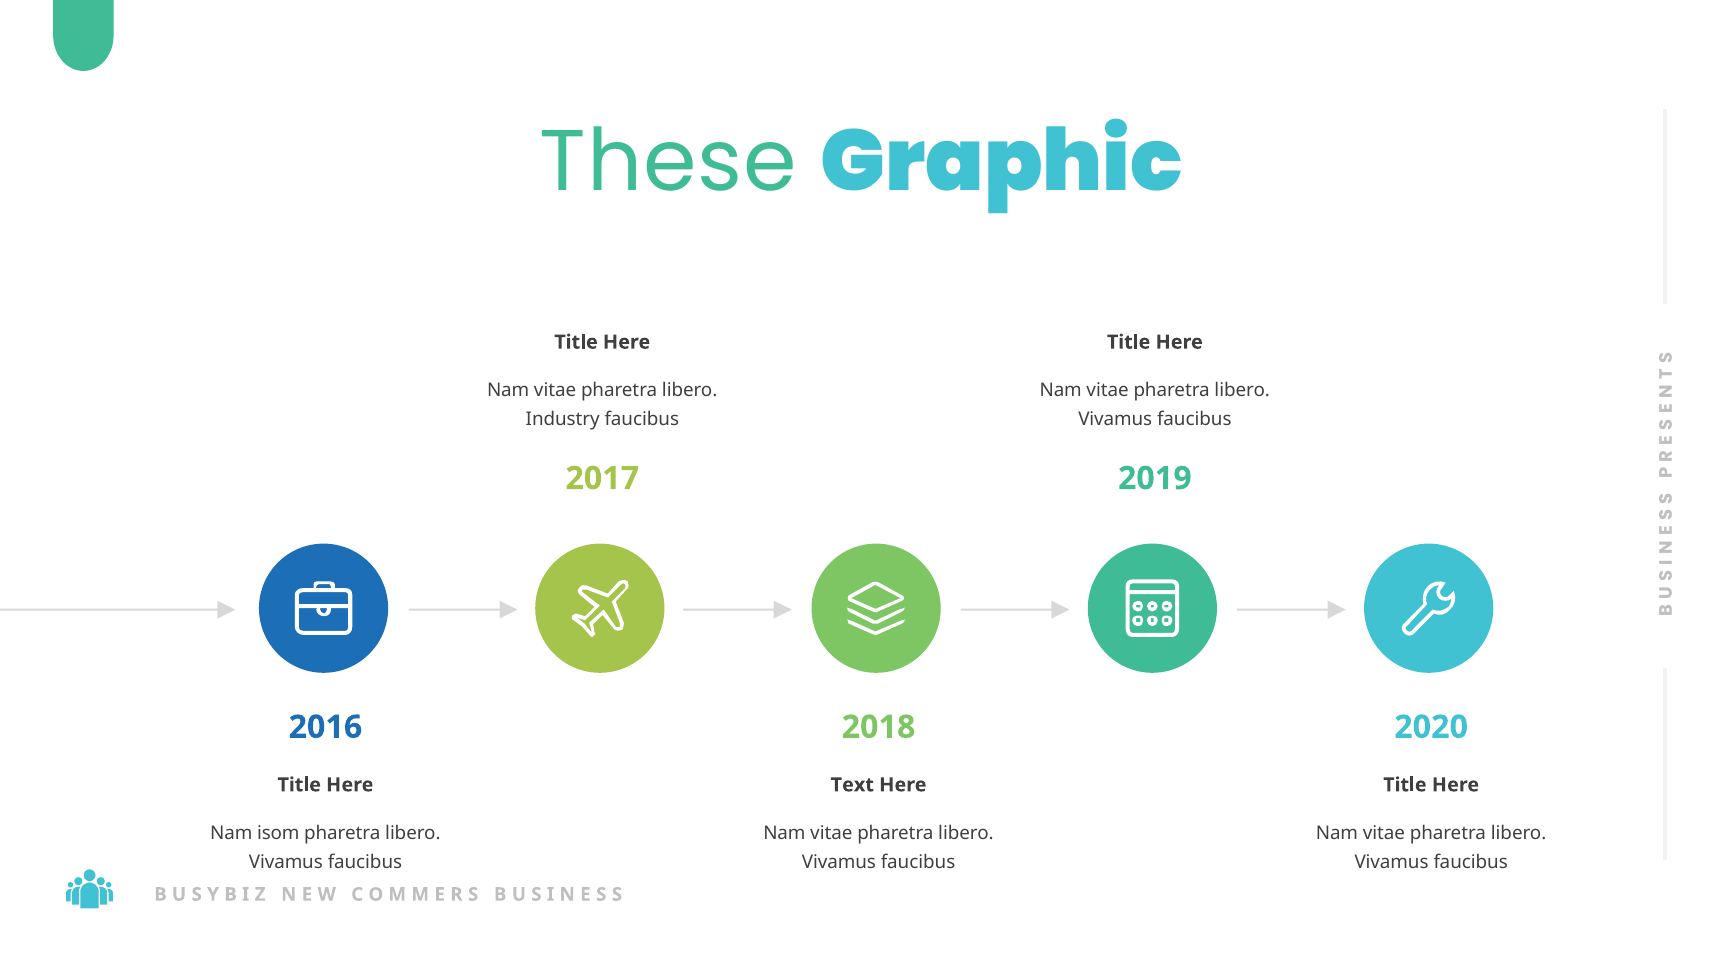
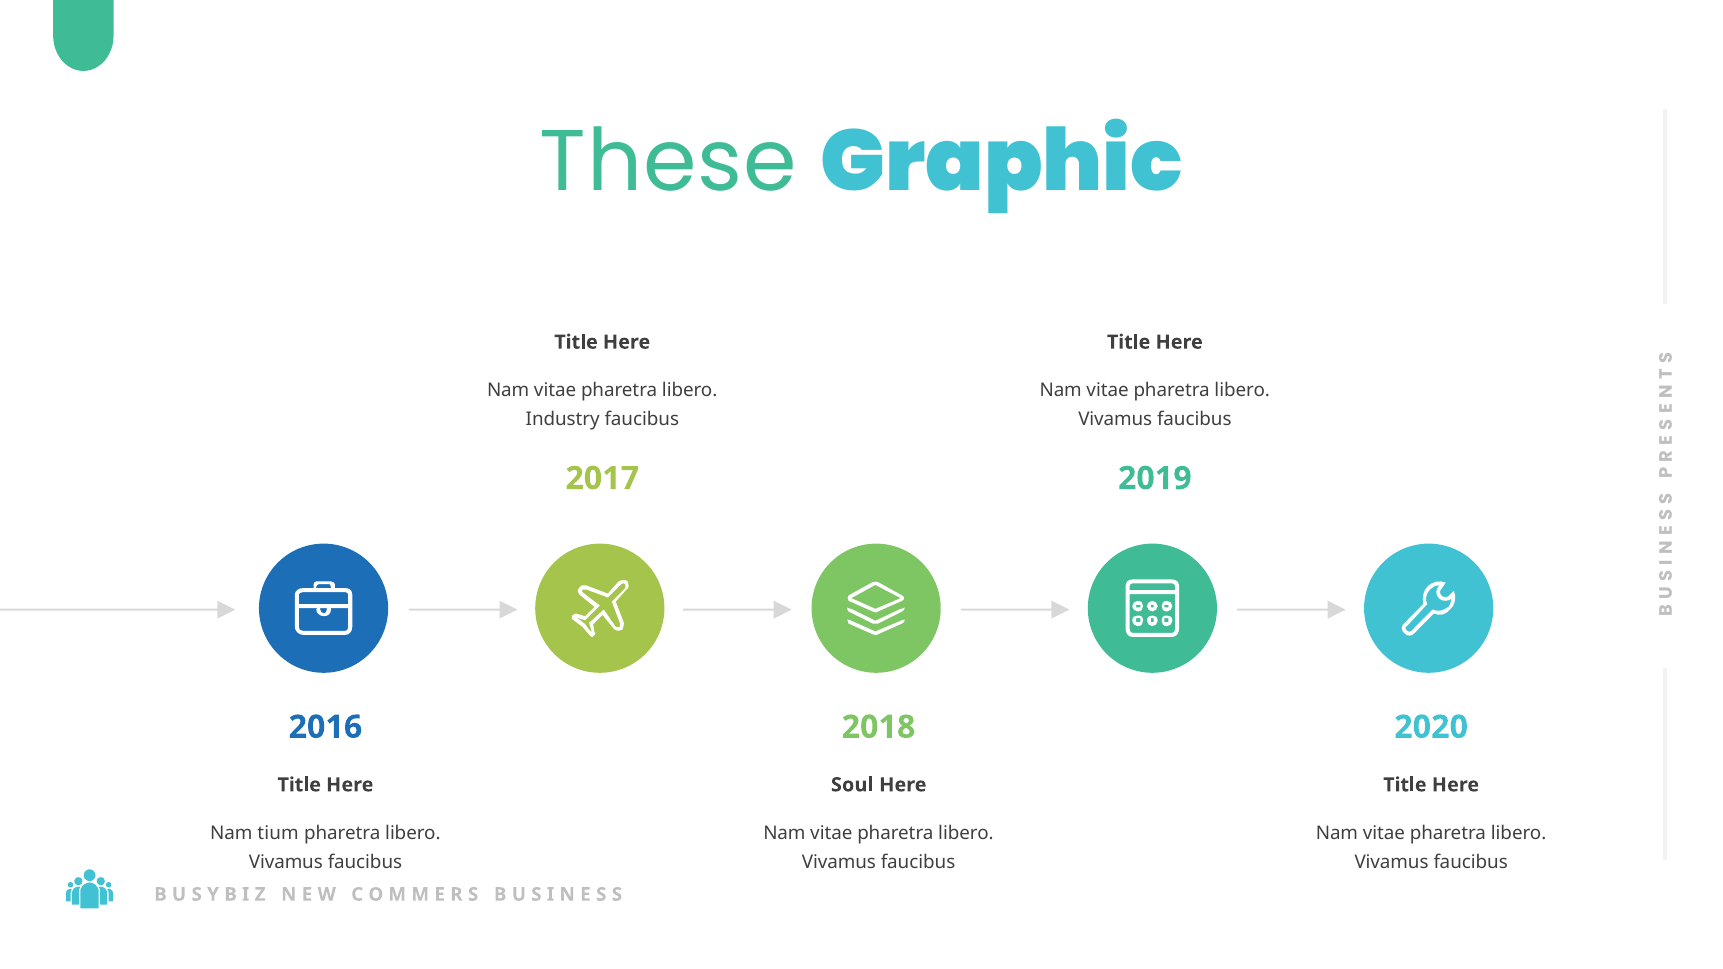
Text: Text -> Soul (852, 785)
isom: isom -> tium (278, 833)
